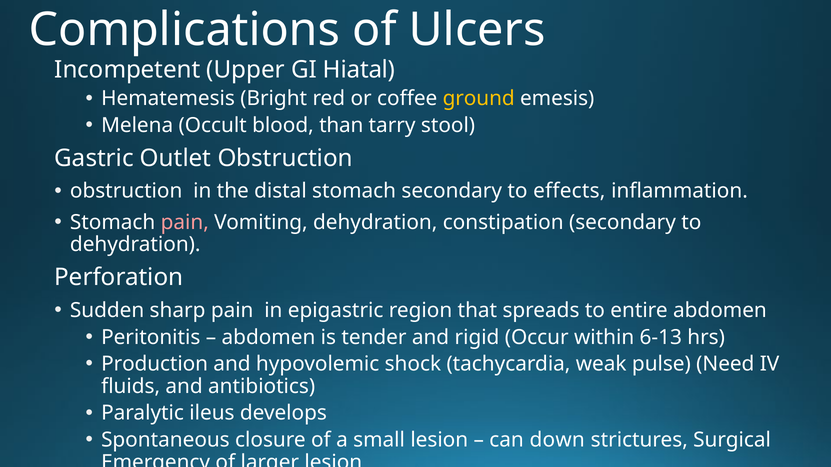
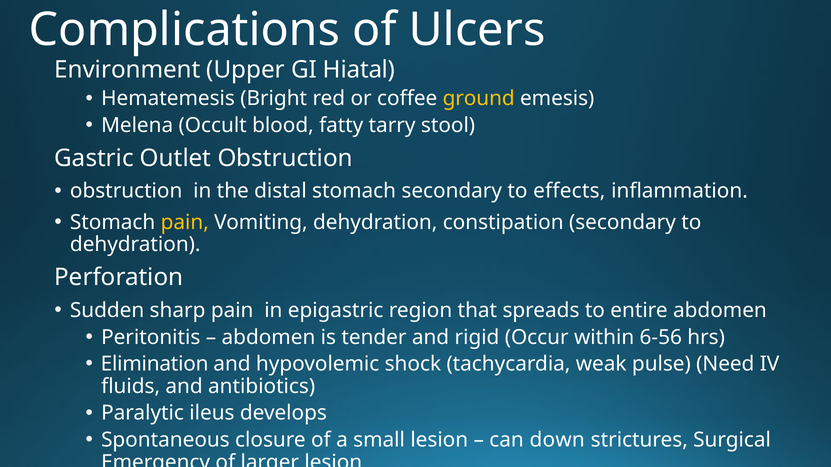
Incompetent: Incompetent -> Environment (127, 70)
than: than -> fatty (341, 125)
pain colour: pink -> yellow (185, 222)
6-13: 6-13 -> 6-56 (661, 337)
Production: Production -> Elimination (155, 364)
